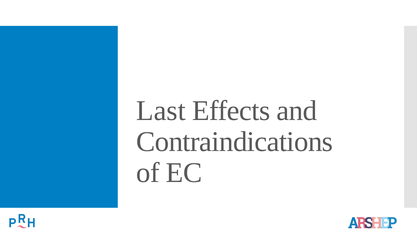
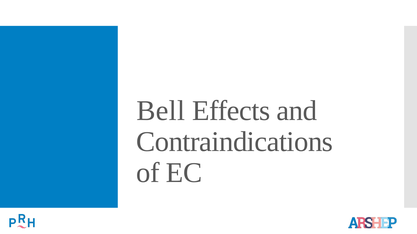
Last: Last -> Bell (161, 111)
